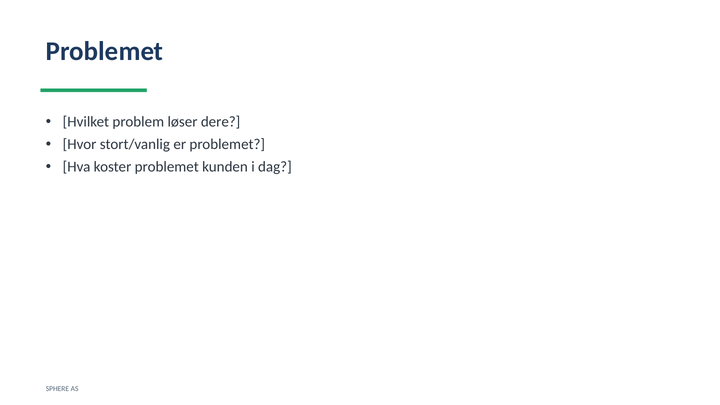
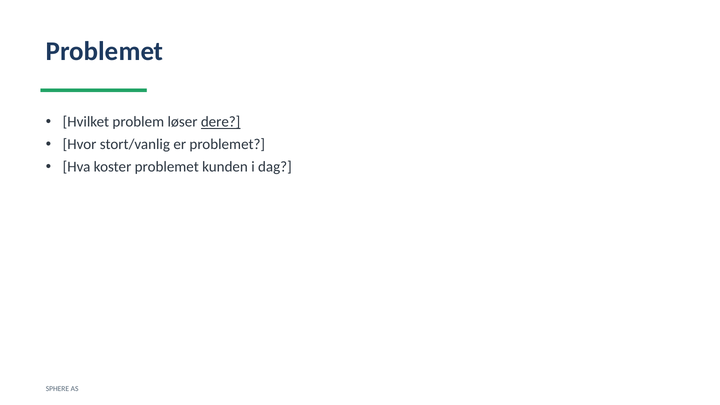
dere underline: none -> present (221, 122)
